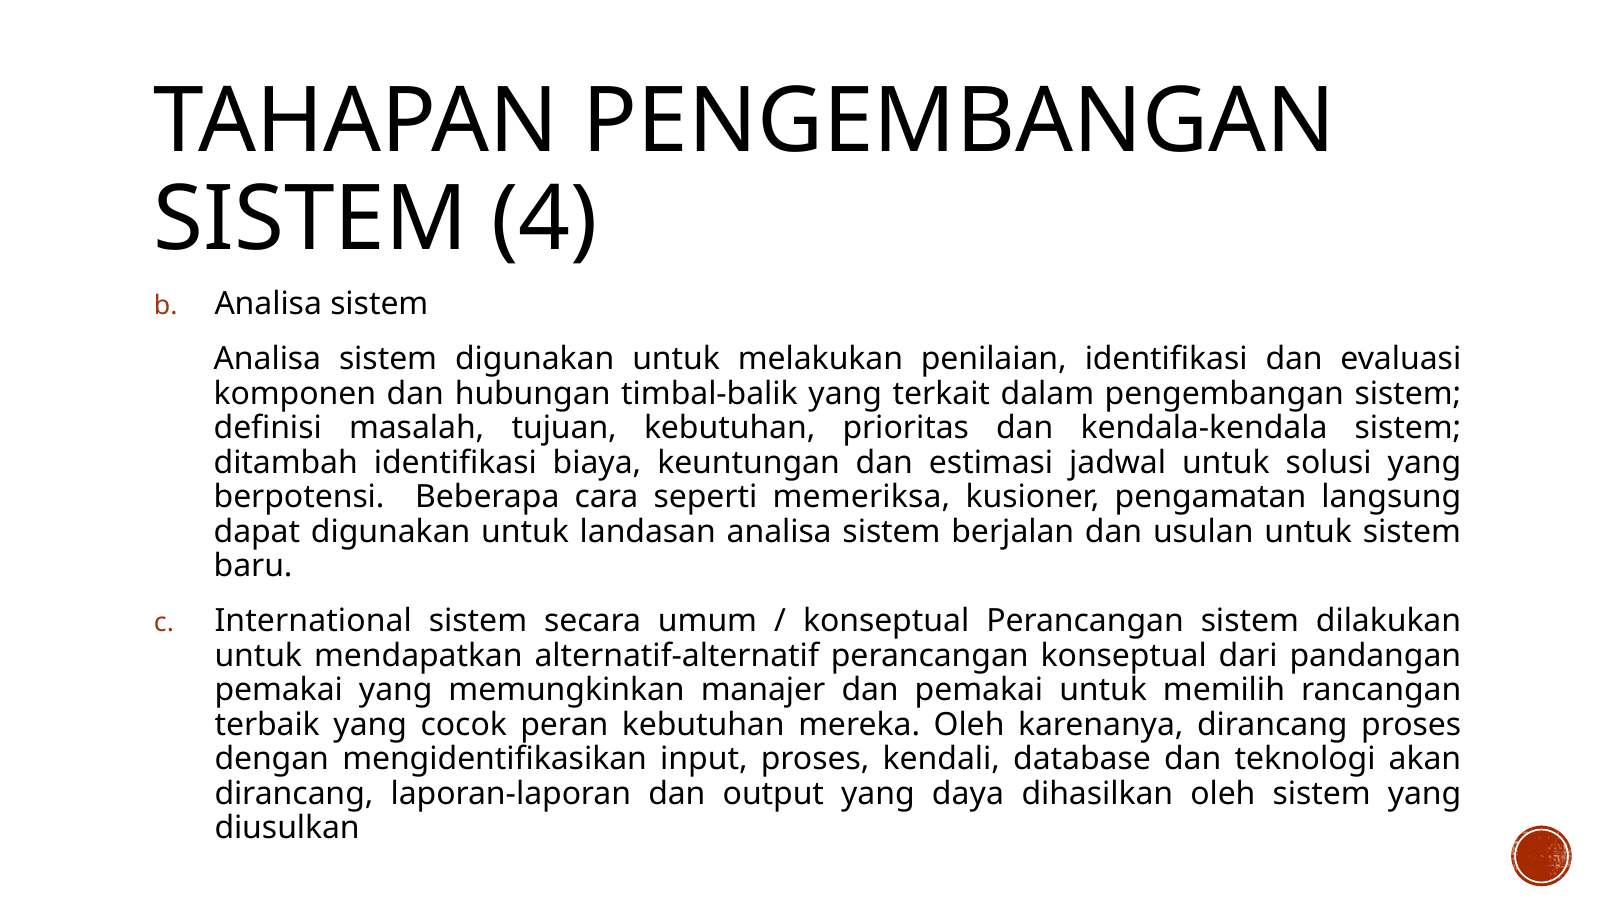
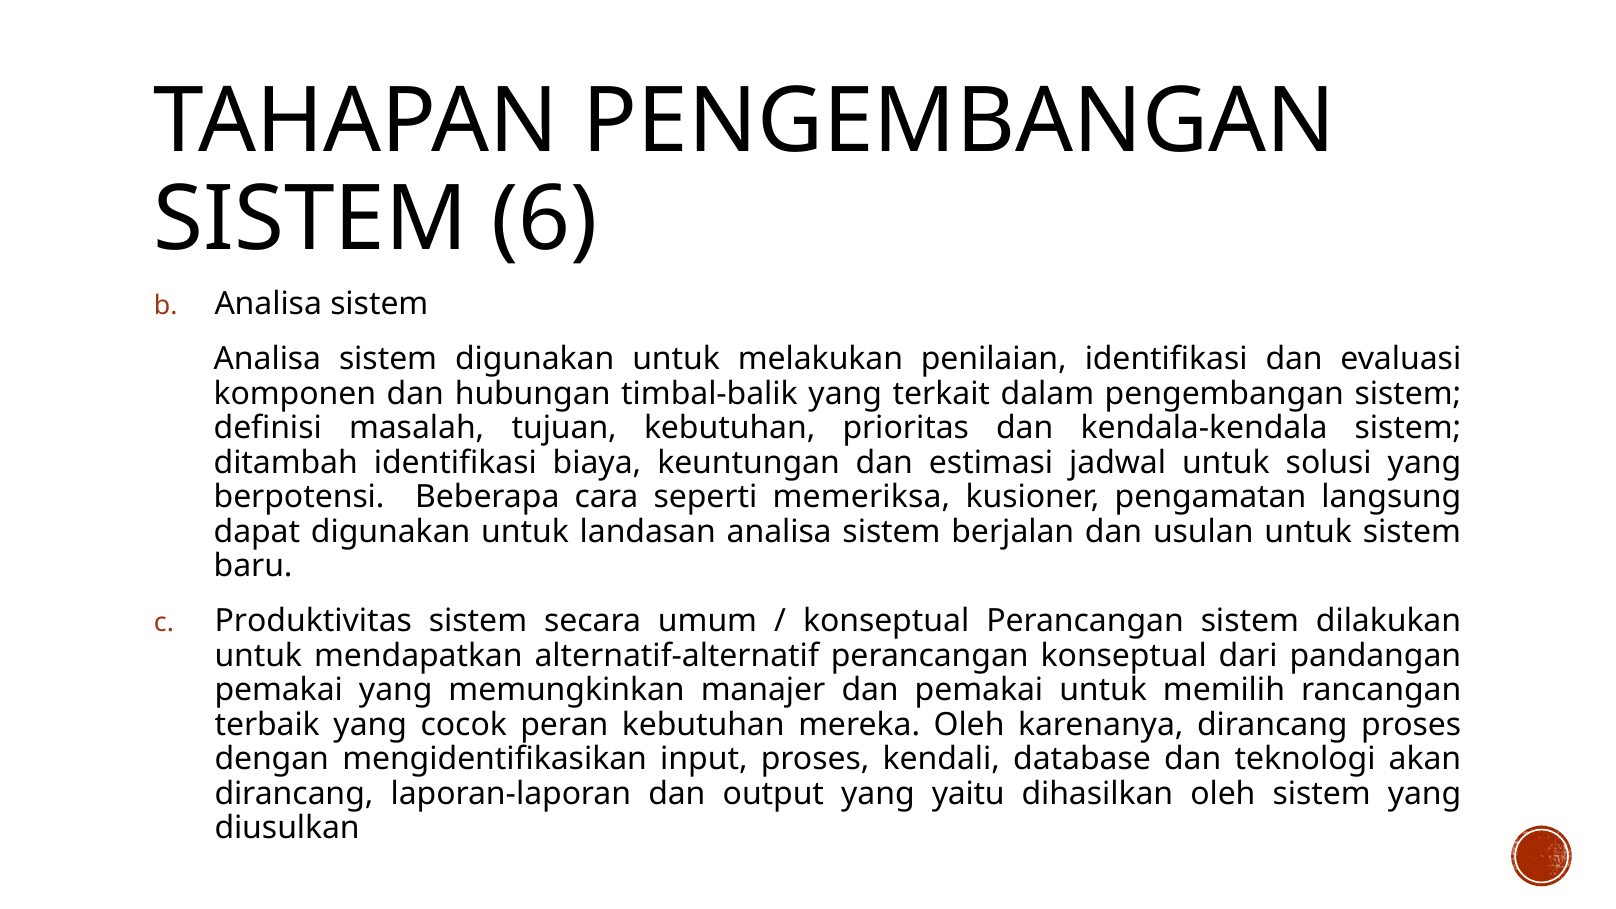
4: 4 -> 6 (545, 219)
International: International -> Produktivitas (313, 621)
daya: daya -> yaitu (968, 794)
